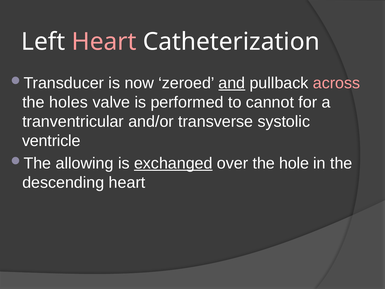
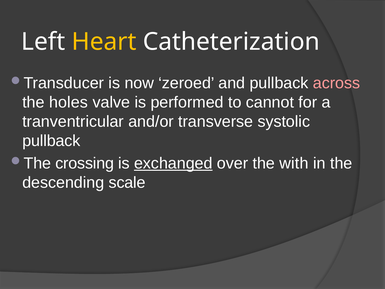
Heart colour: pink -> yellow (104, 42)
and underline: present -> none (232, 83)
ventricle: ventricle -> pullback (51, 141)
allowing: allowing -> crossing (85, 163)
hole: hole -> with (294, 163)
descending heart: heart -> scale (127, 183)
